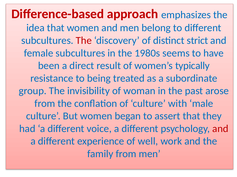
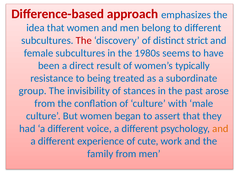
woman: woman -> stances (139, 91)
and colour: red -> orange (220, 129)
well: well -> cute (148, 142)
